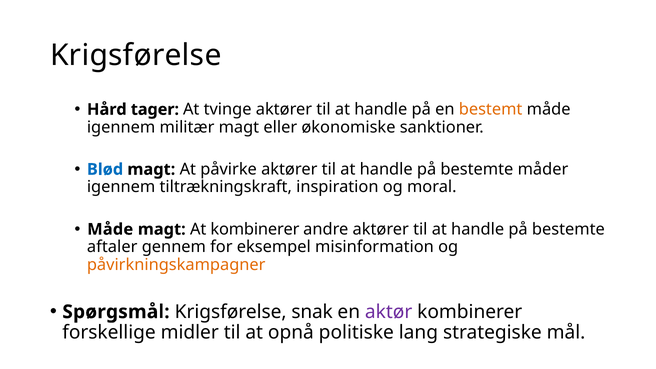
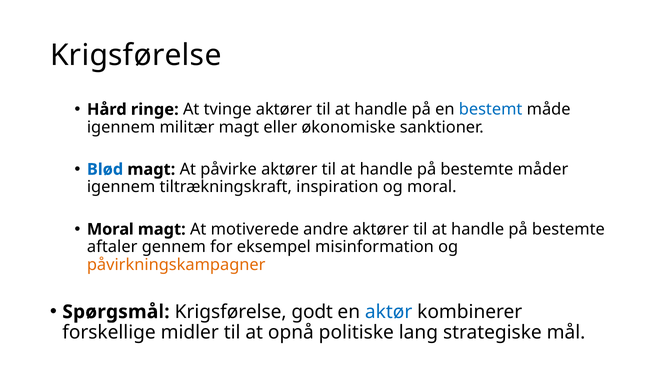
tager: tager -> ringe (155, 109)
bestemt colour: orange -> blue (491, 109)
Måde: Måde -> Moral (110, 229)
At kombinerer: kombinerer -> motiverede (255, 229)
snak: snak -> godt (312, 312)
aktør colour: purple -> blue (389, 312)
